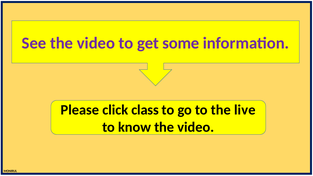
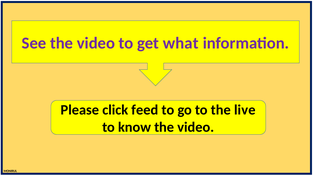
some: some -> what (181, 43)
class: class -> feed (145, 110)
